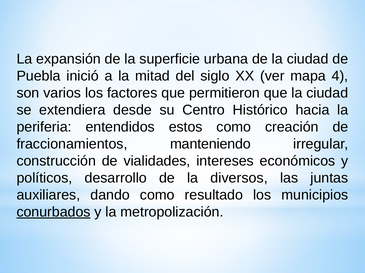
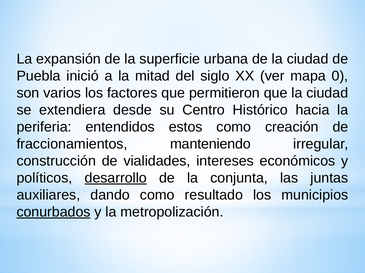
4: 4 -> 0 (340, 76)
desarrollo underline: none -> present (116, 178)
diversos: diversos -> conjunta (239, 178)
